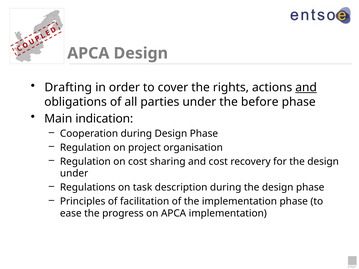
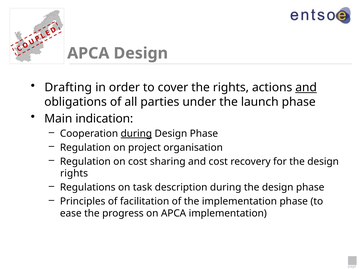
before: before -> launch (260, 102)
during underline: none -> present (136, 134)
under: under -> rights (74, 174)
